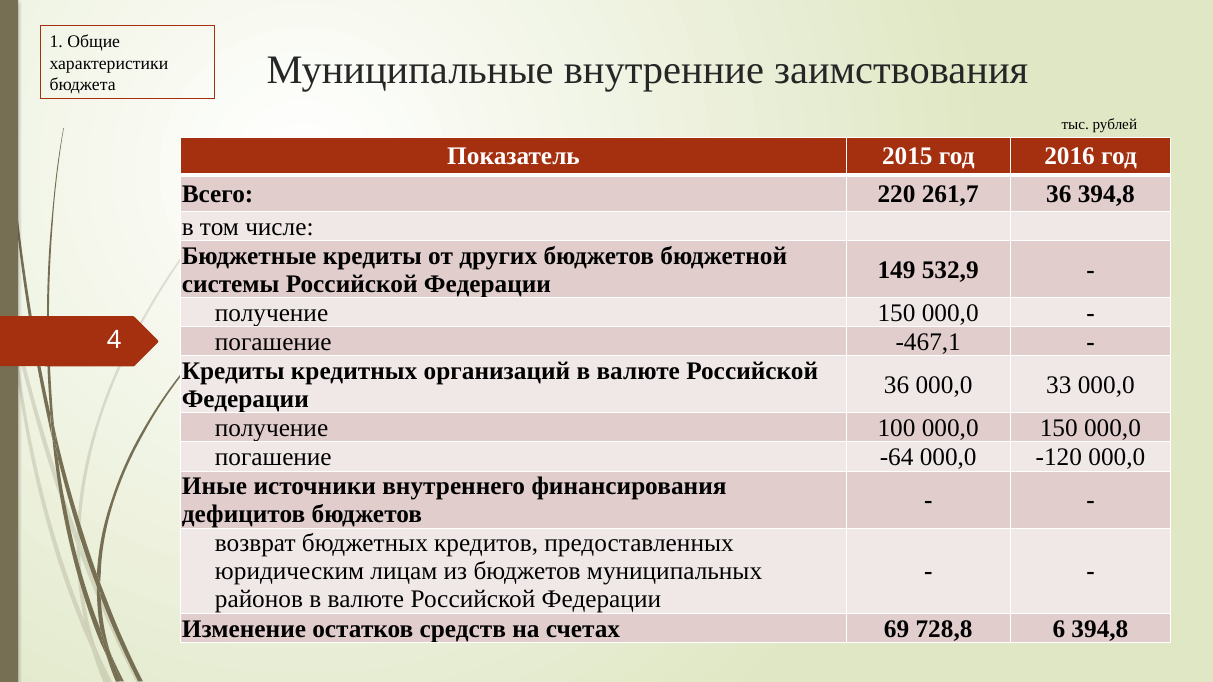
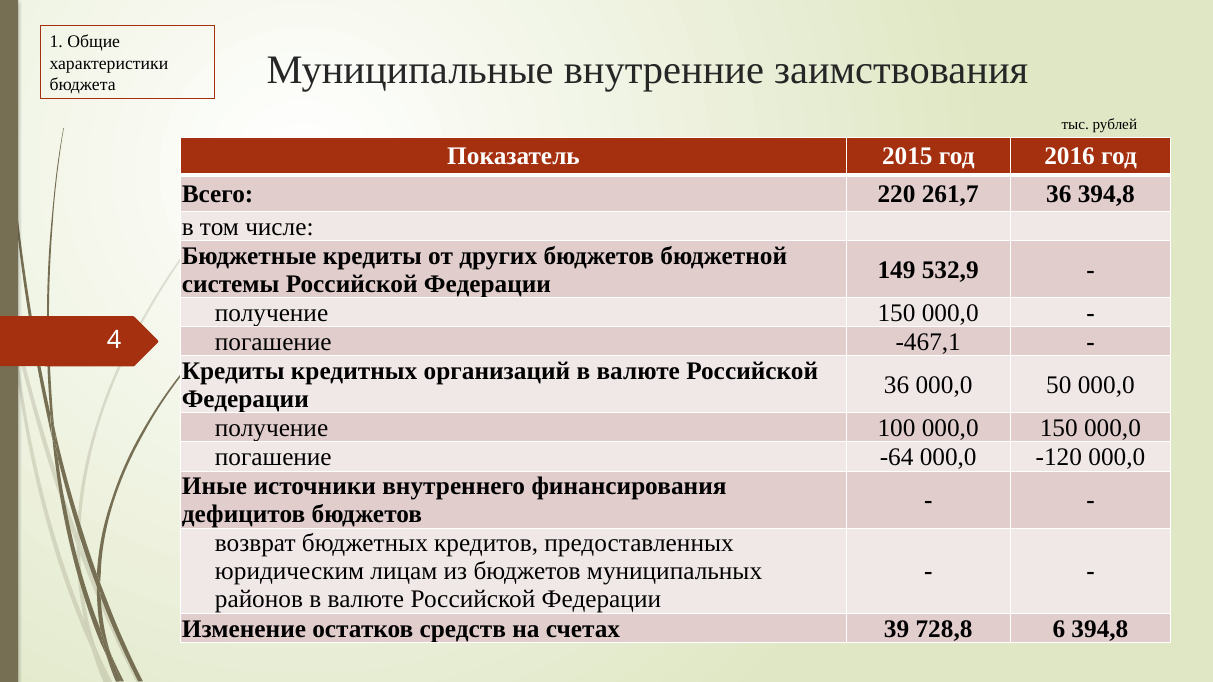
33: 33 -> 50 (1059, 385)
69: 69 -> 39 (897, 629)
